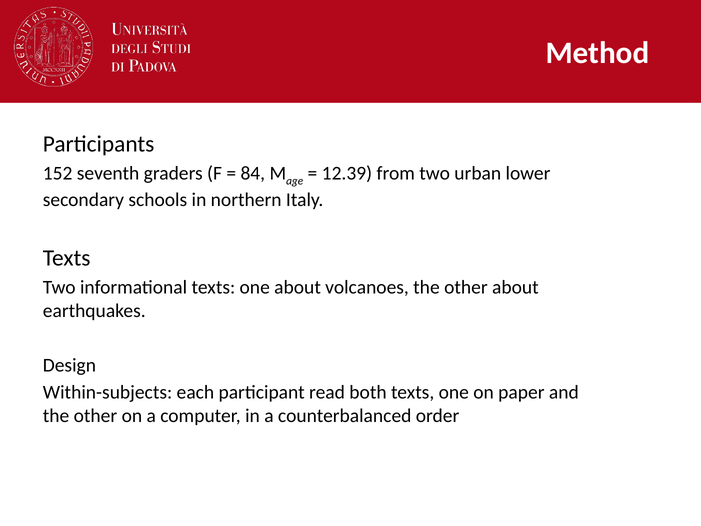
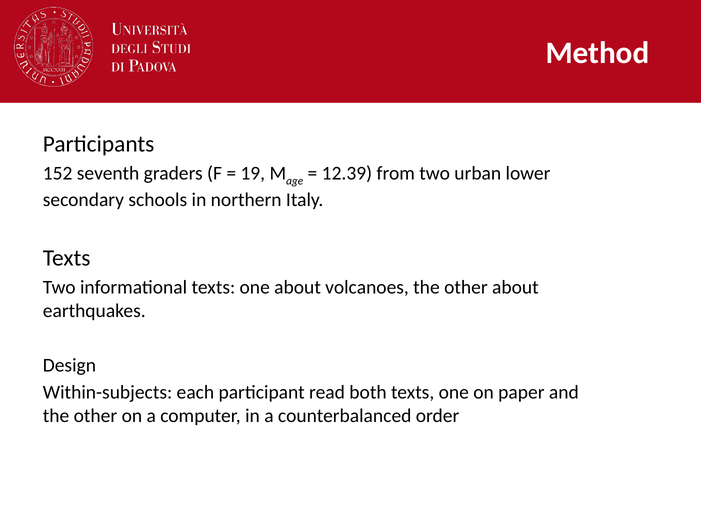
84: 84 -> 19 (253, 173)
